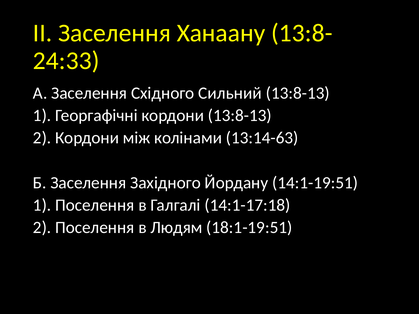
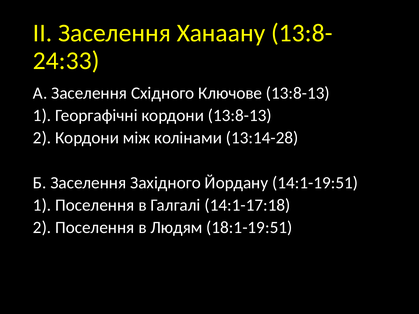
Сильний: Сильний -> Ключове (230, 93)
13:14-63: 13:14-63 -> 13:14-28 (262, 138)
